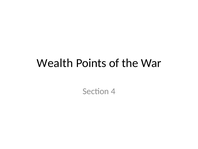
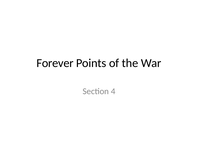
Wealth: Wealth -> Forever (55, 63)
